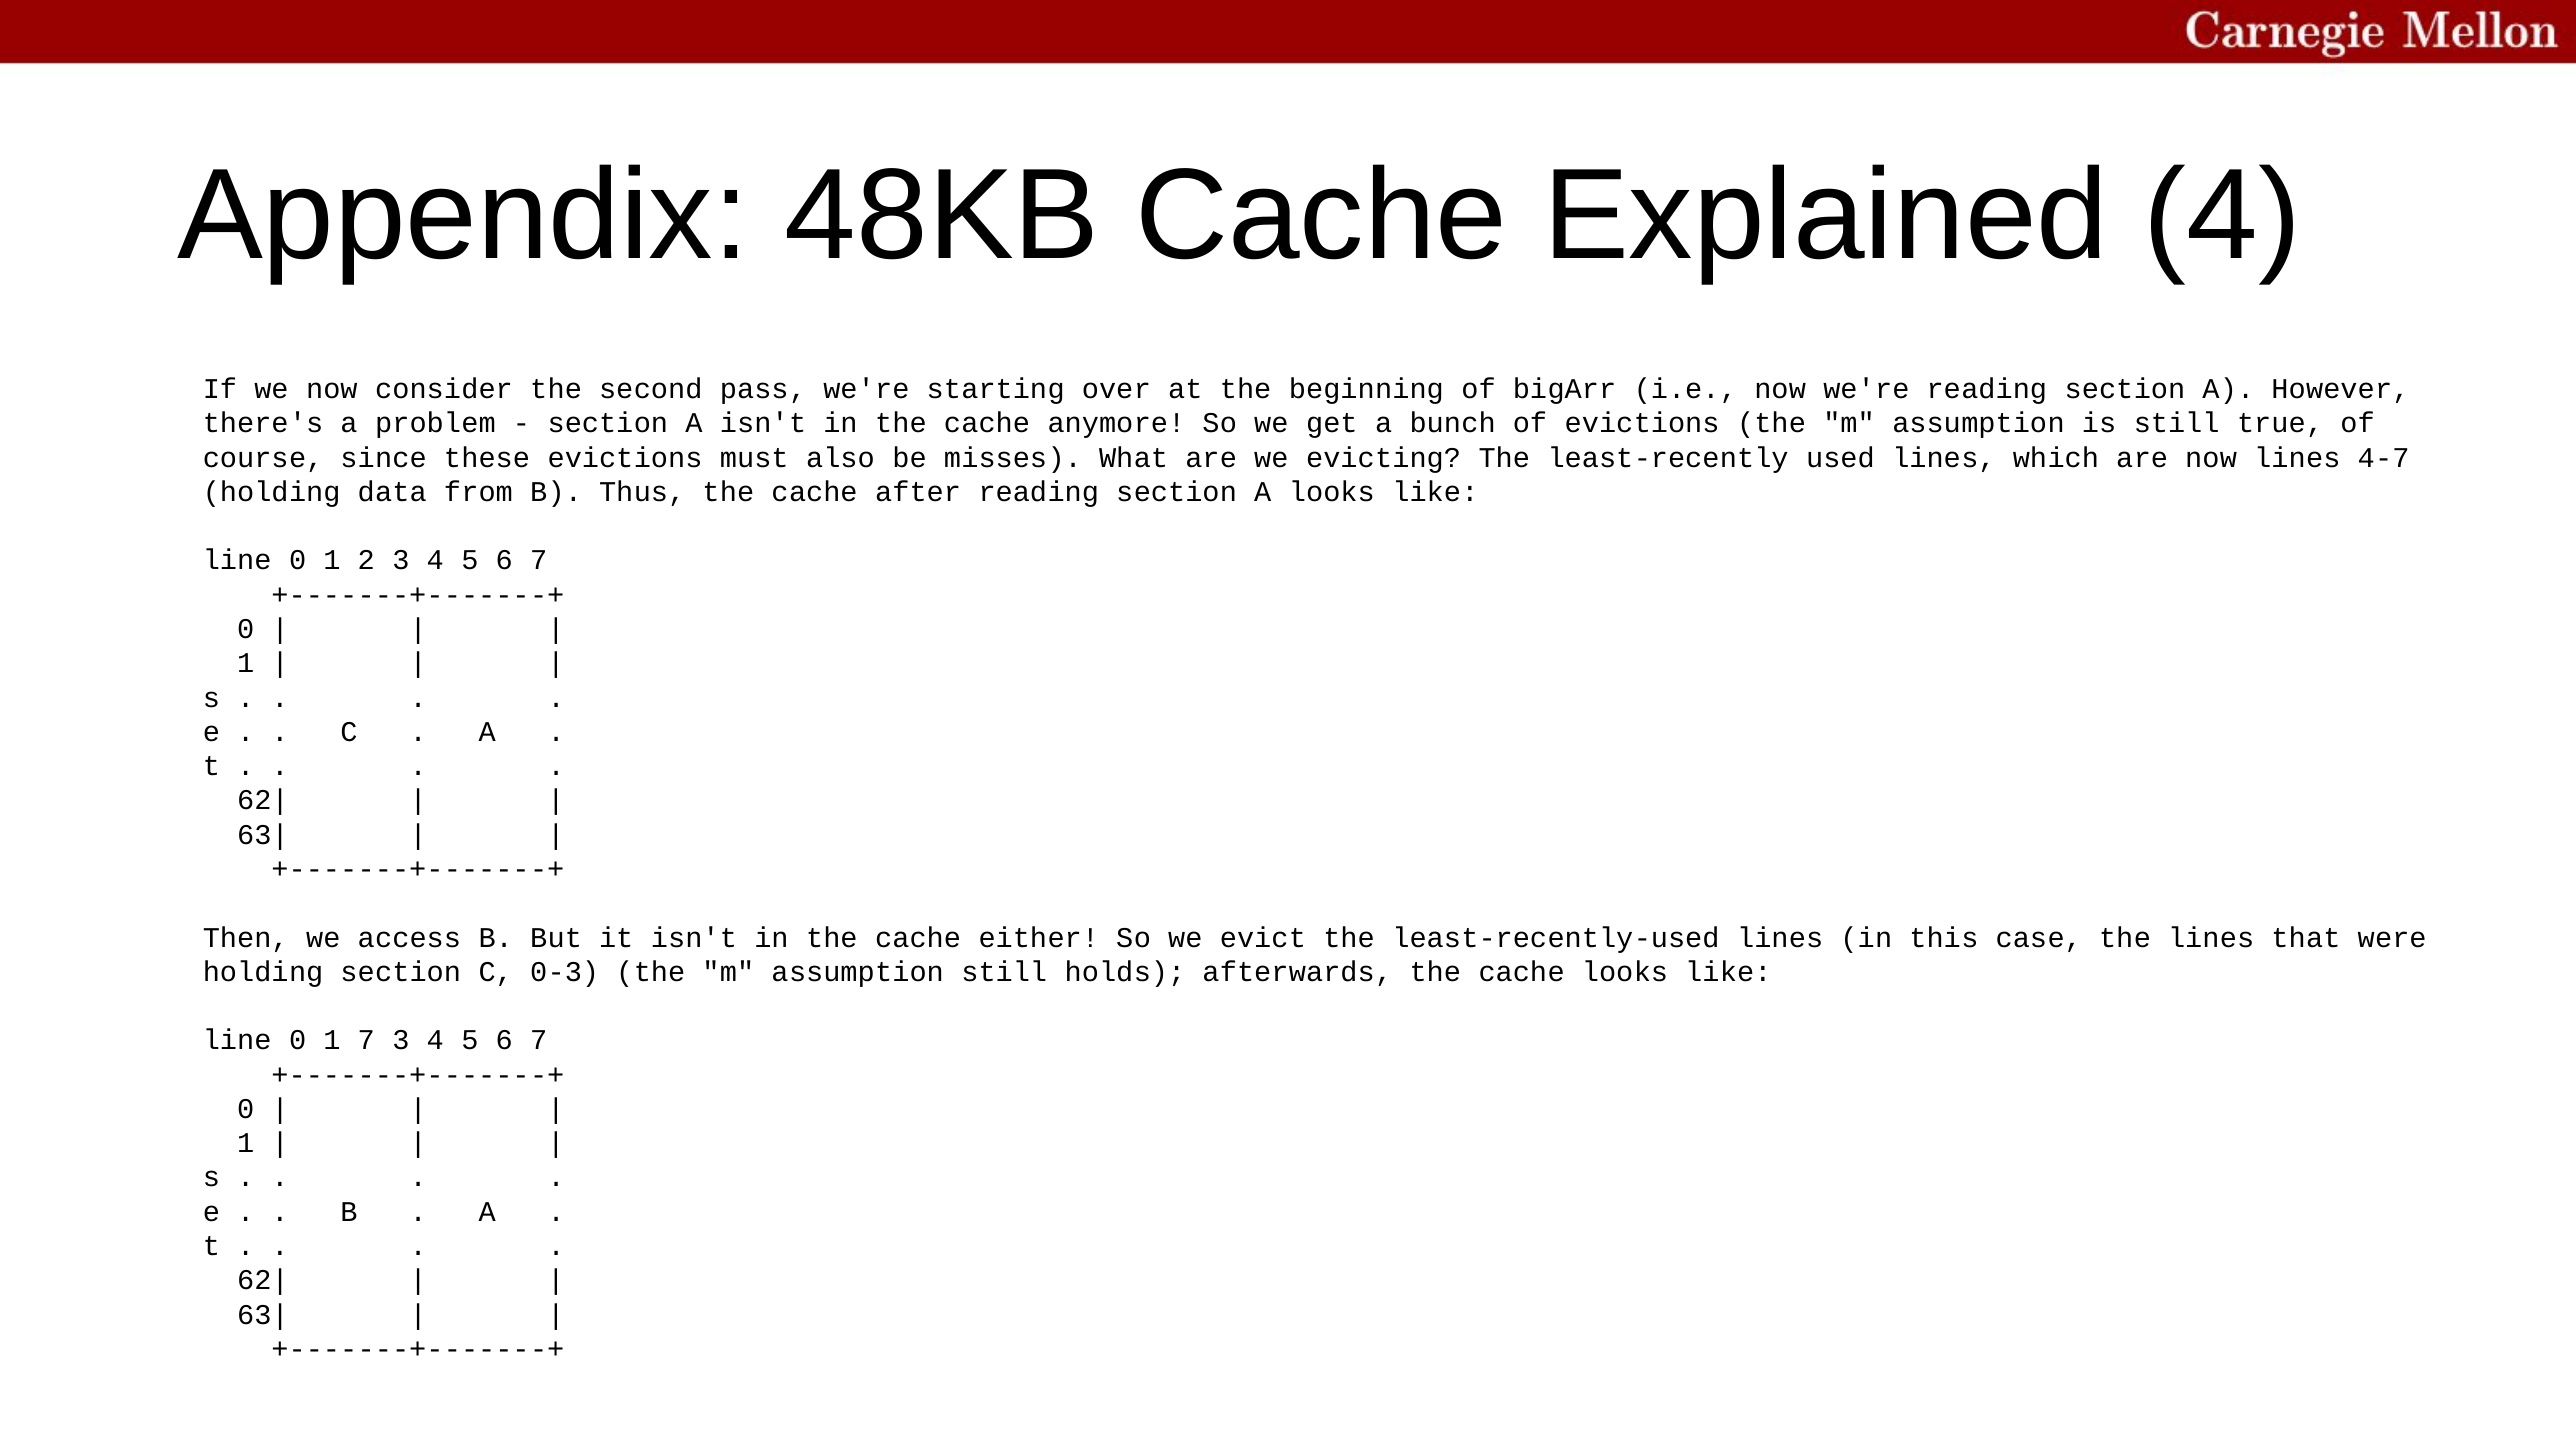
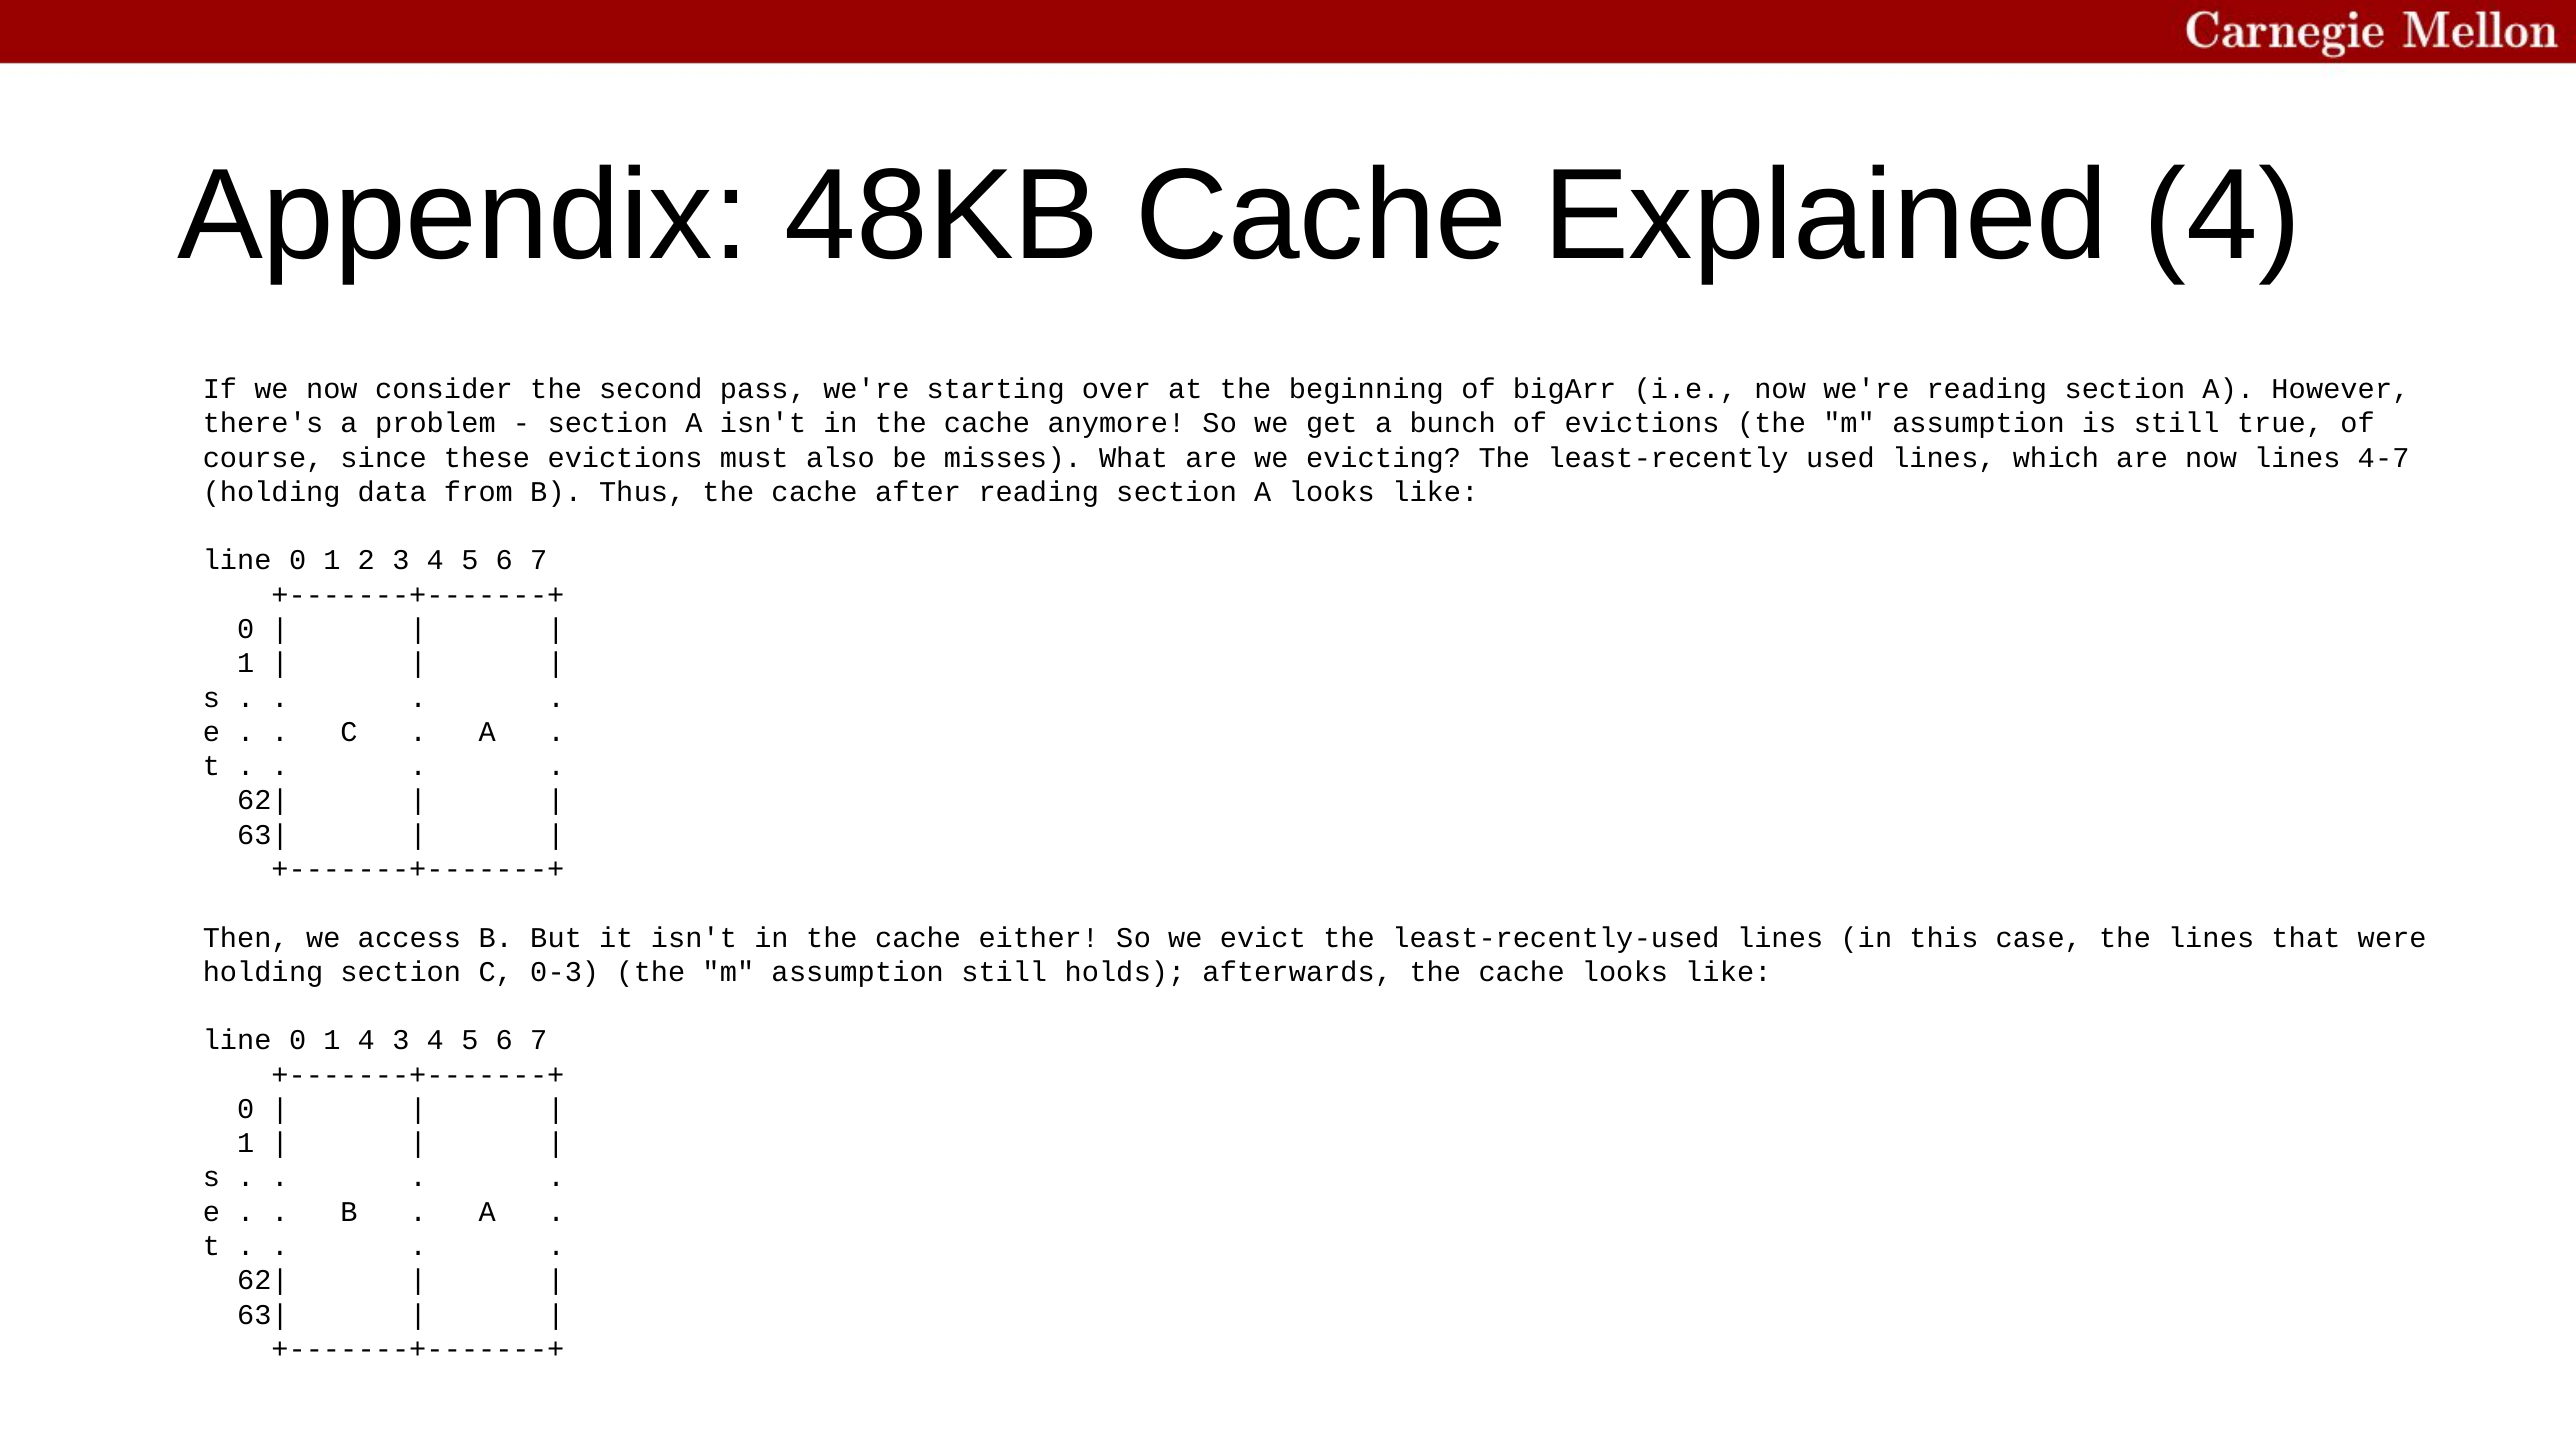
1 7: 7 -> 4 (366, 1040)
